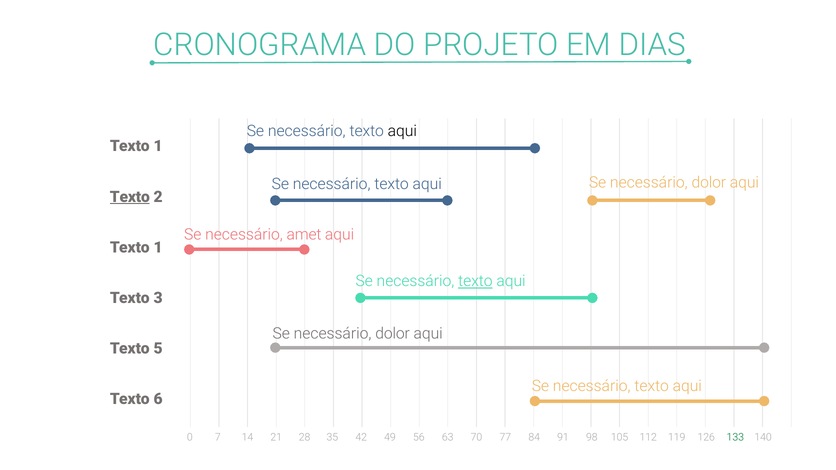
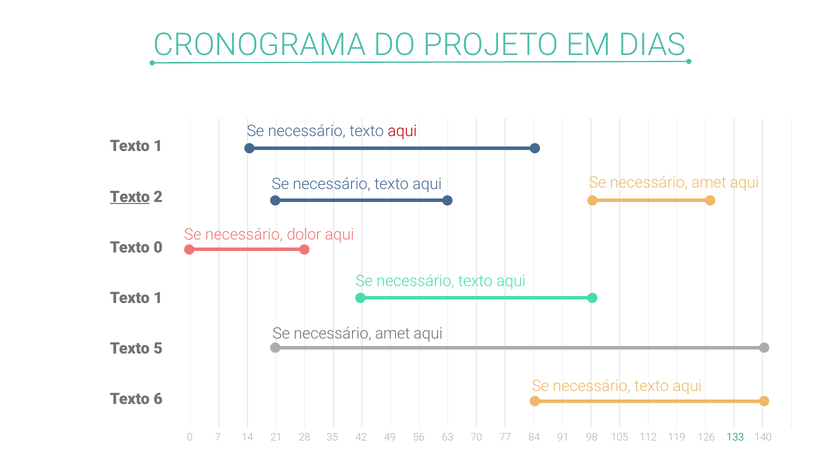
aqui colour: black -> red (402, 131)
dolor: dolor -> amet (709, 182)
amet: amet -> dolor (304, 235)
1: 1 -> 0 (158, 248)
texto underline: present -> none (475, 281)
3: 3 -> 1 (158, 298)
dolor: dolor -> amet (393, 334)
